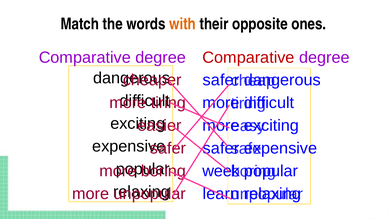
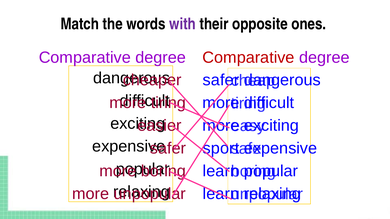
with colour: orange -> purple (183, 24)
safer: safer -> sport (221, 149)
week: week -> learn (221, 171)
